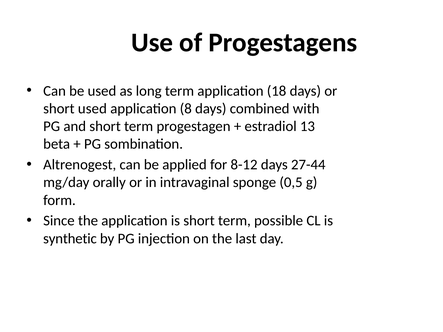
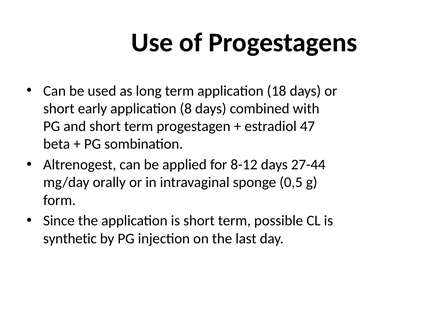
short used: used -> early (92, 109)
13: 13 -> 47 (307, 126)
